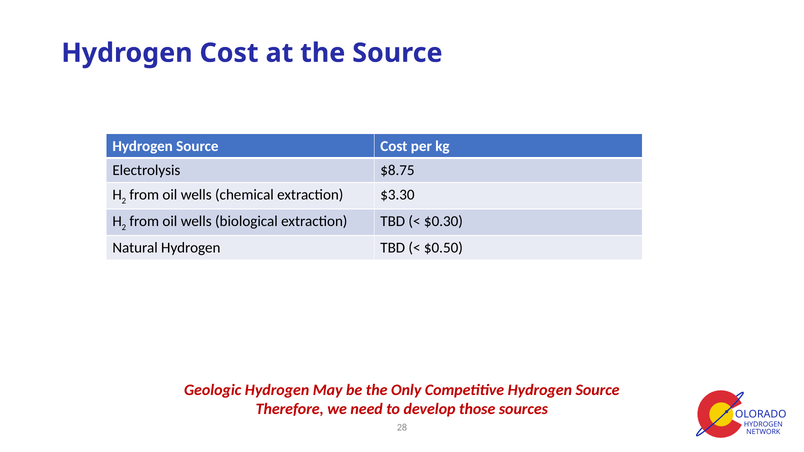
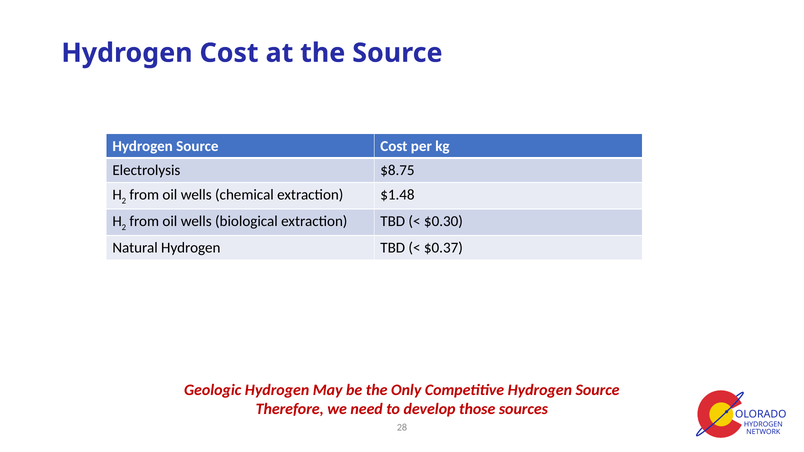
$3.30: $3.30 -> $1.48 (397, 195)
$0.50: $0.50 -> $0.37 (443, 248)
